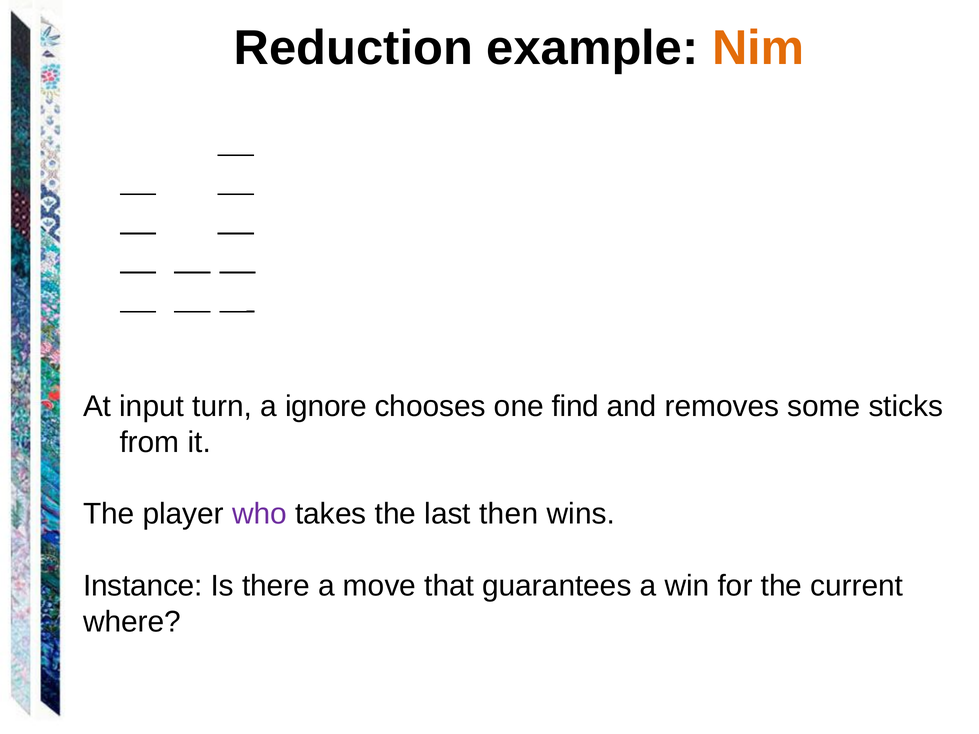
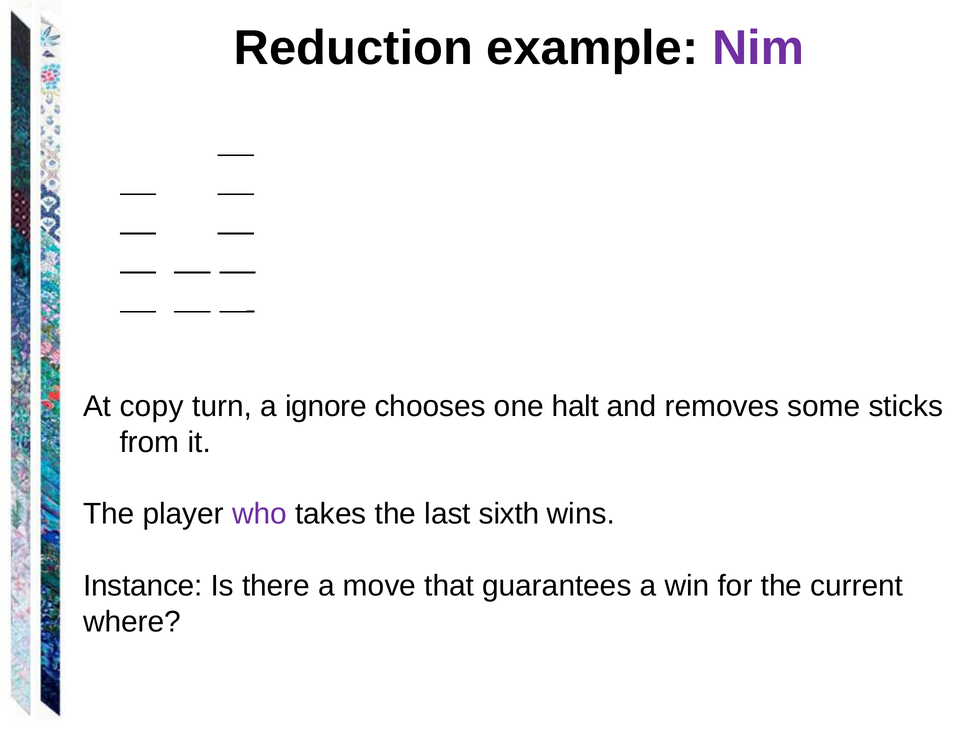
Nim colour: orange -> purple (758, 48)
input: input -> copy (152, 407)
find: find -> halt (575, 407)
then: then -> sixth (509, 514)
